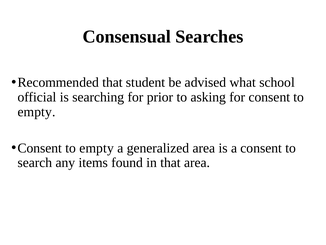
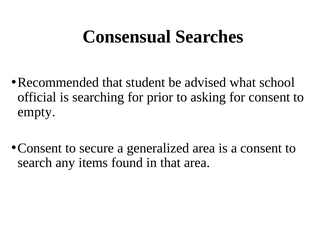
empty: empty -> secure (97, 148)
